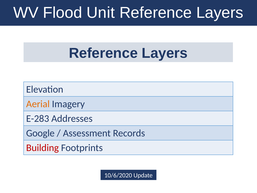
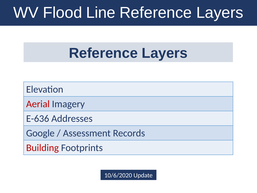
Unit: Unit -> Line (101, 13)
Aerial colour: orange -> red (38, 104)
E-283: E-283 -> E-636 (38, 118)
